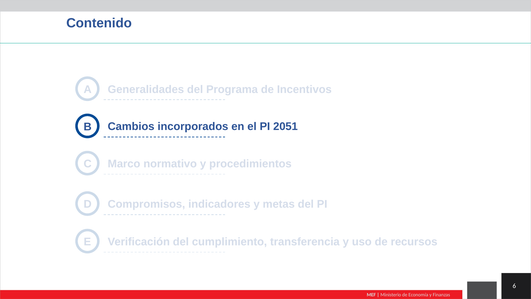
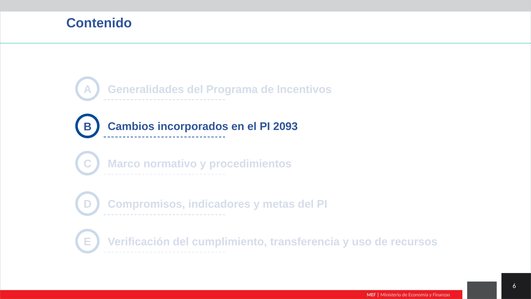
2051: 2051 -> 2093 (285, 126)
